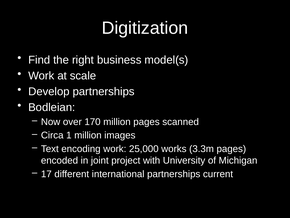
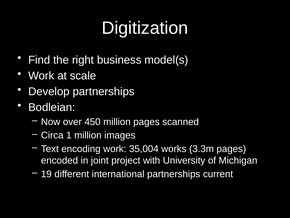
170: 170 -> 450 (93, 122)
25,000: 25,000 -> 35,004 (144, 149)
17: 17 -> 19 (46, 174)
